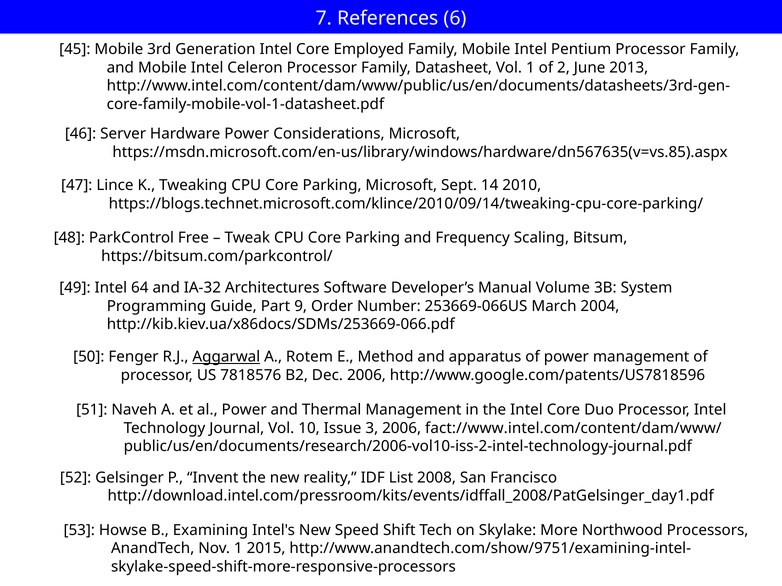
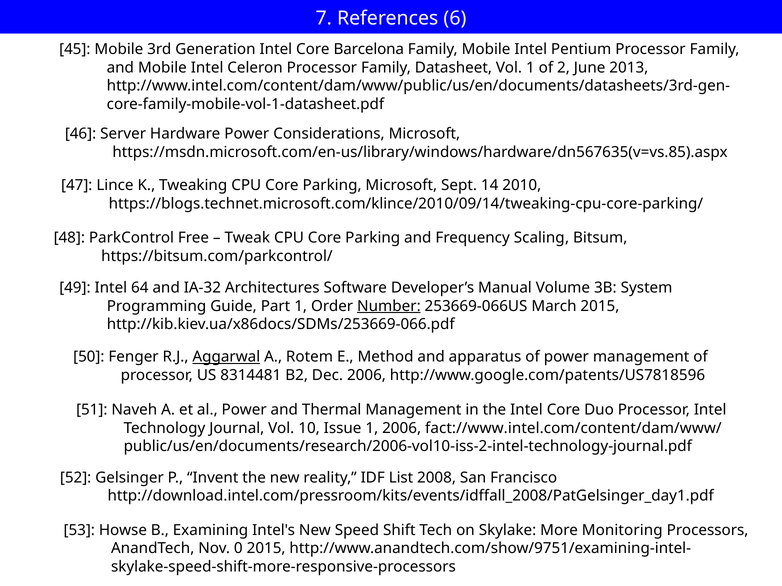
Employed: Employed -> Barcelona (369, 49)
Part 9: 9 -> 1 (301, 306)
Number underline: none -> present (389, 306)
March 2004: 2004 -> 2015 (600, 306)
7818576: 7818576 -> 8314481 (251, 376)
Issue 3: 3 -> 1 (372, 429)
Northwood: Northwood -> Monitoring (622, 531)
Nov 1: 1 -> 0 (238, 549)
